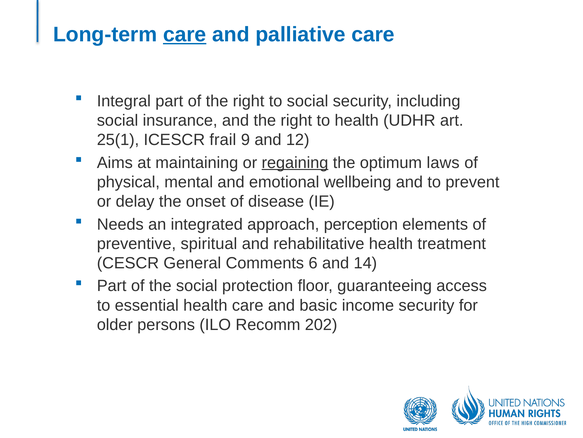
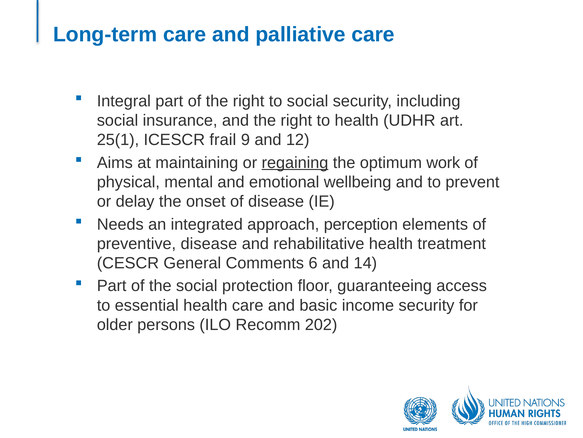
care underline: present -> none (185, 35)
laws: laws -> work (443, 162)
preventive spiritual: spiritual -> disease (209, 243)
